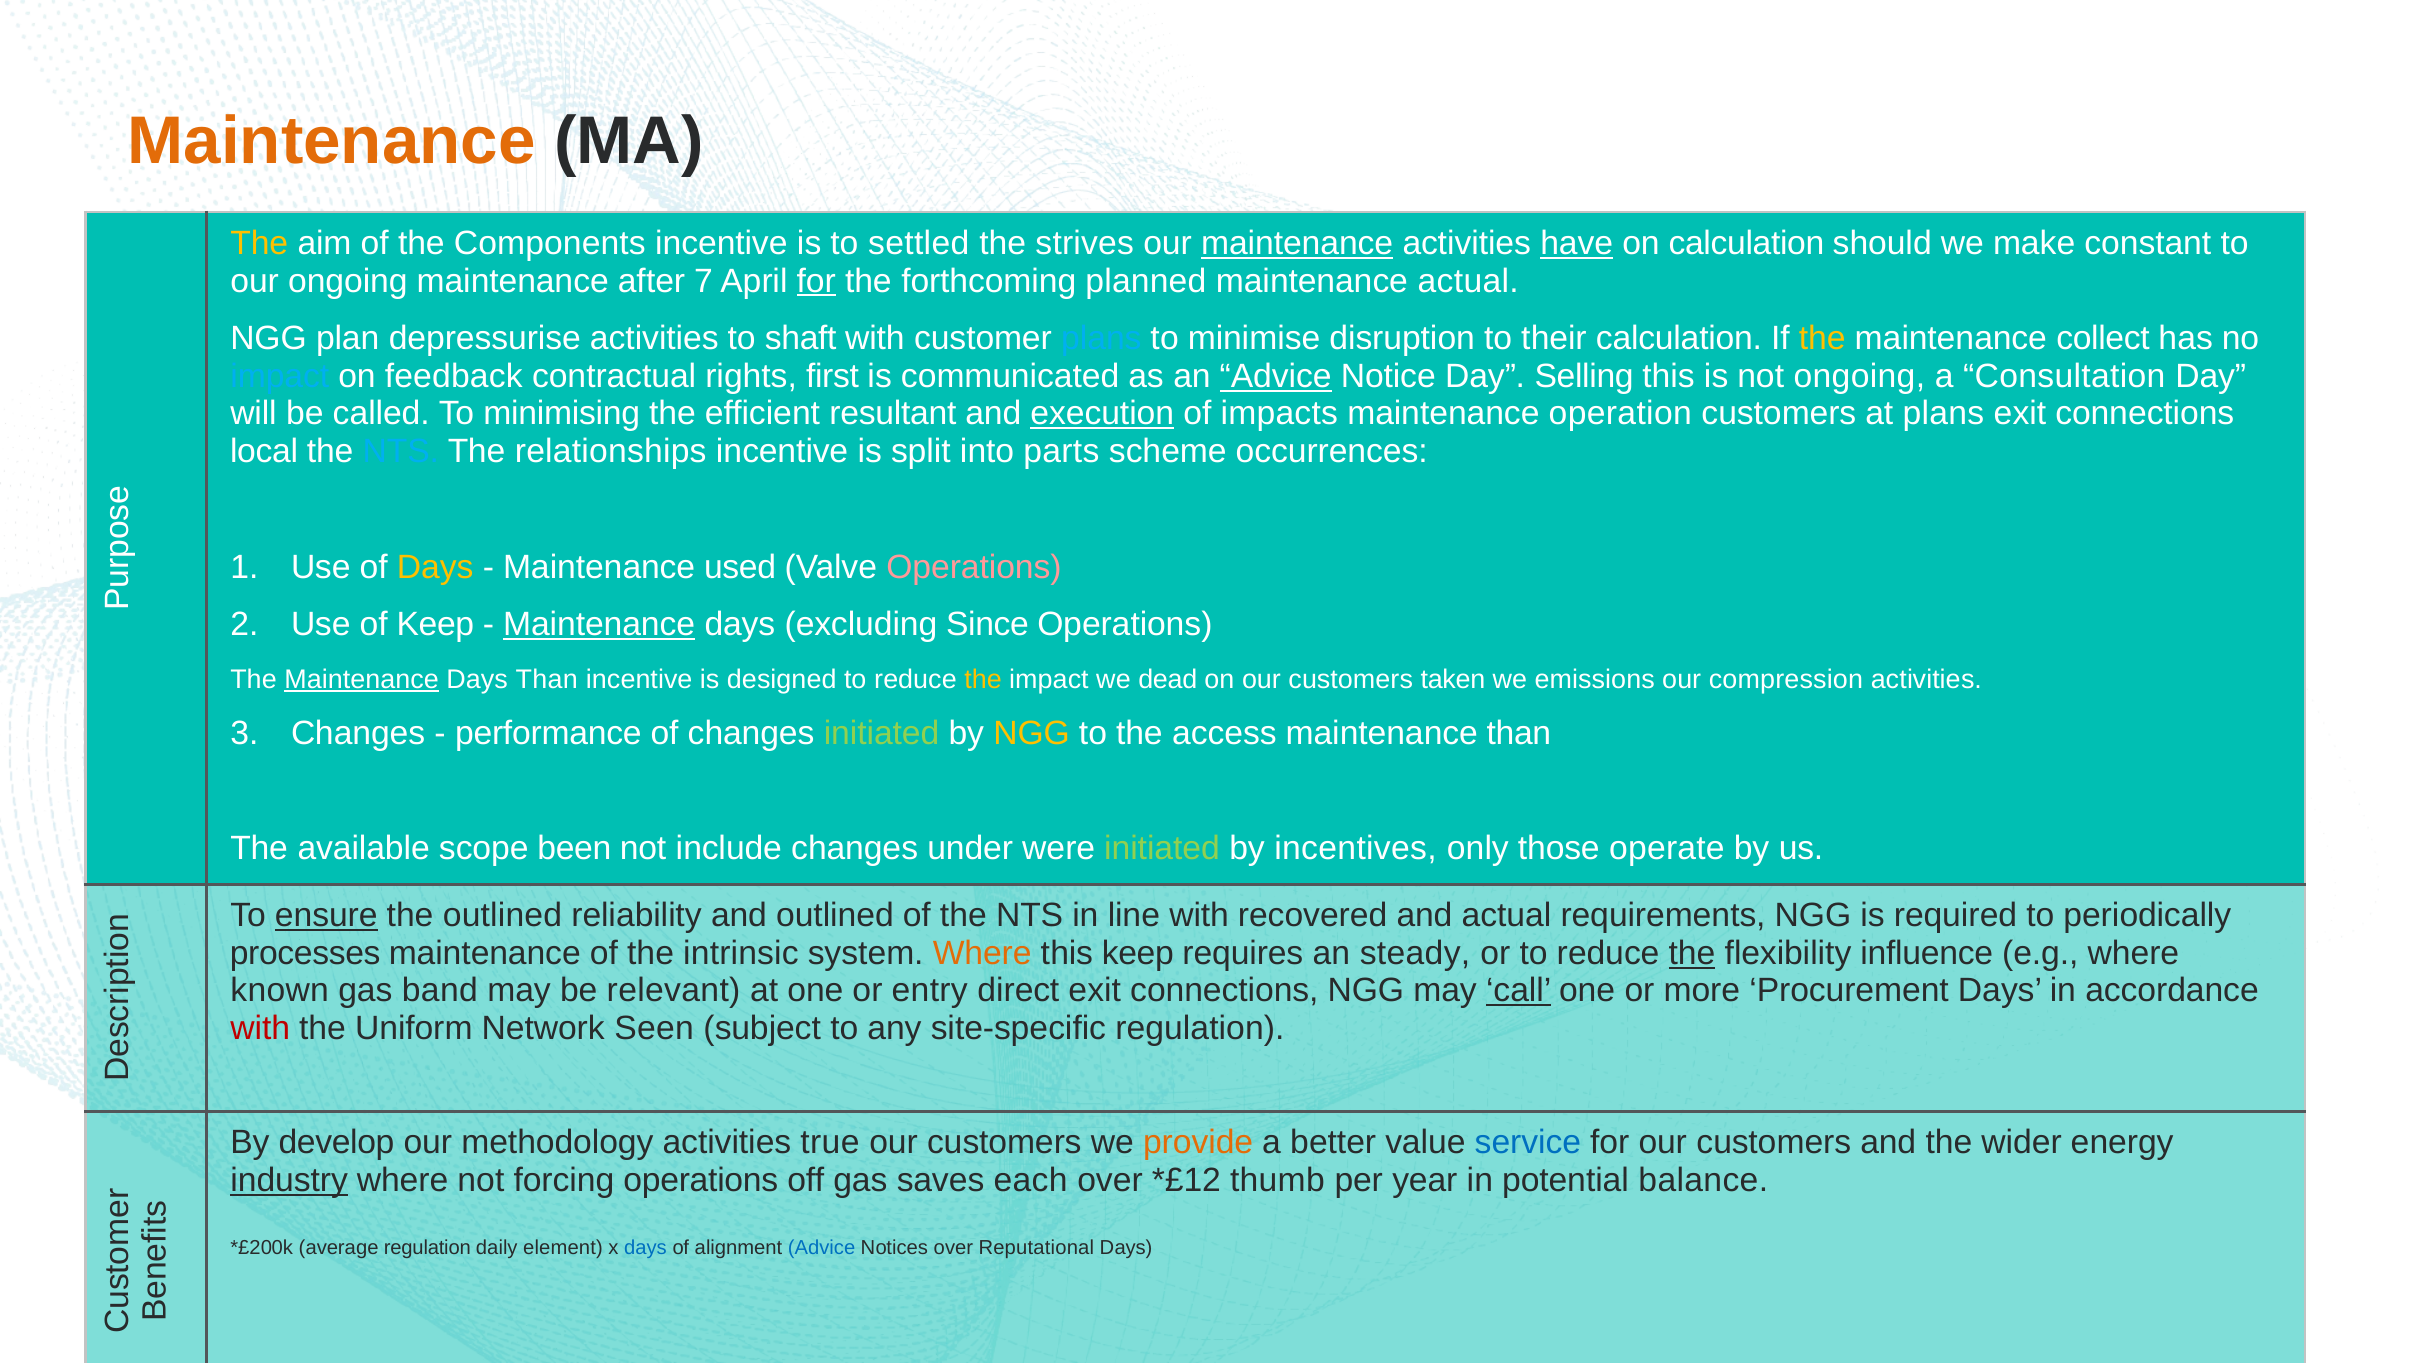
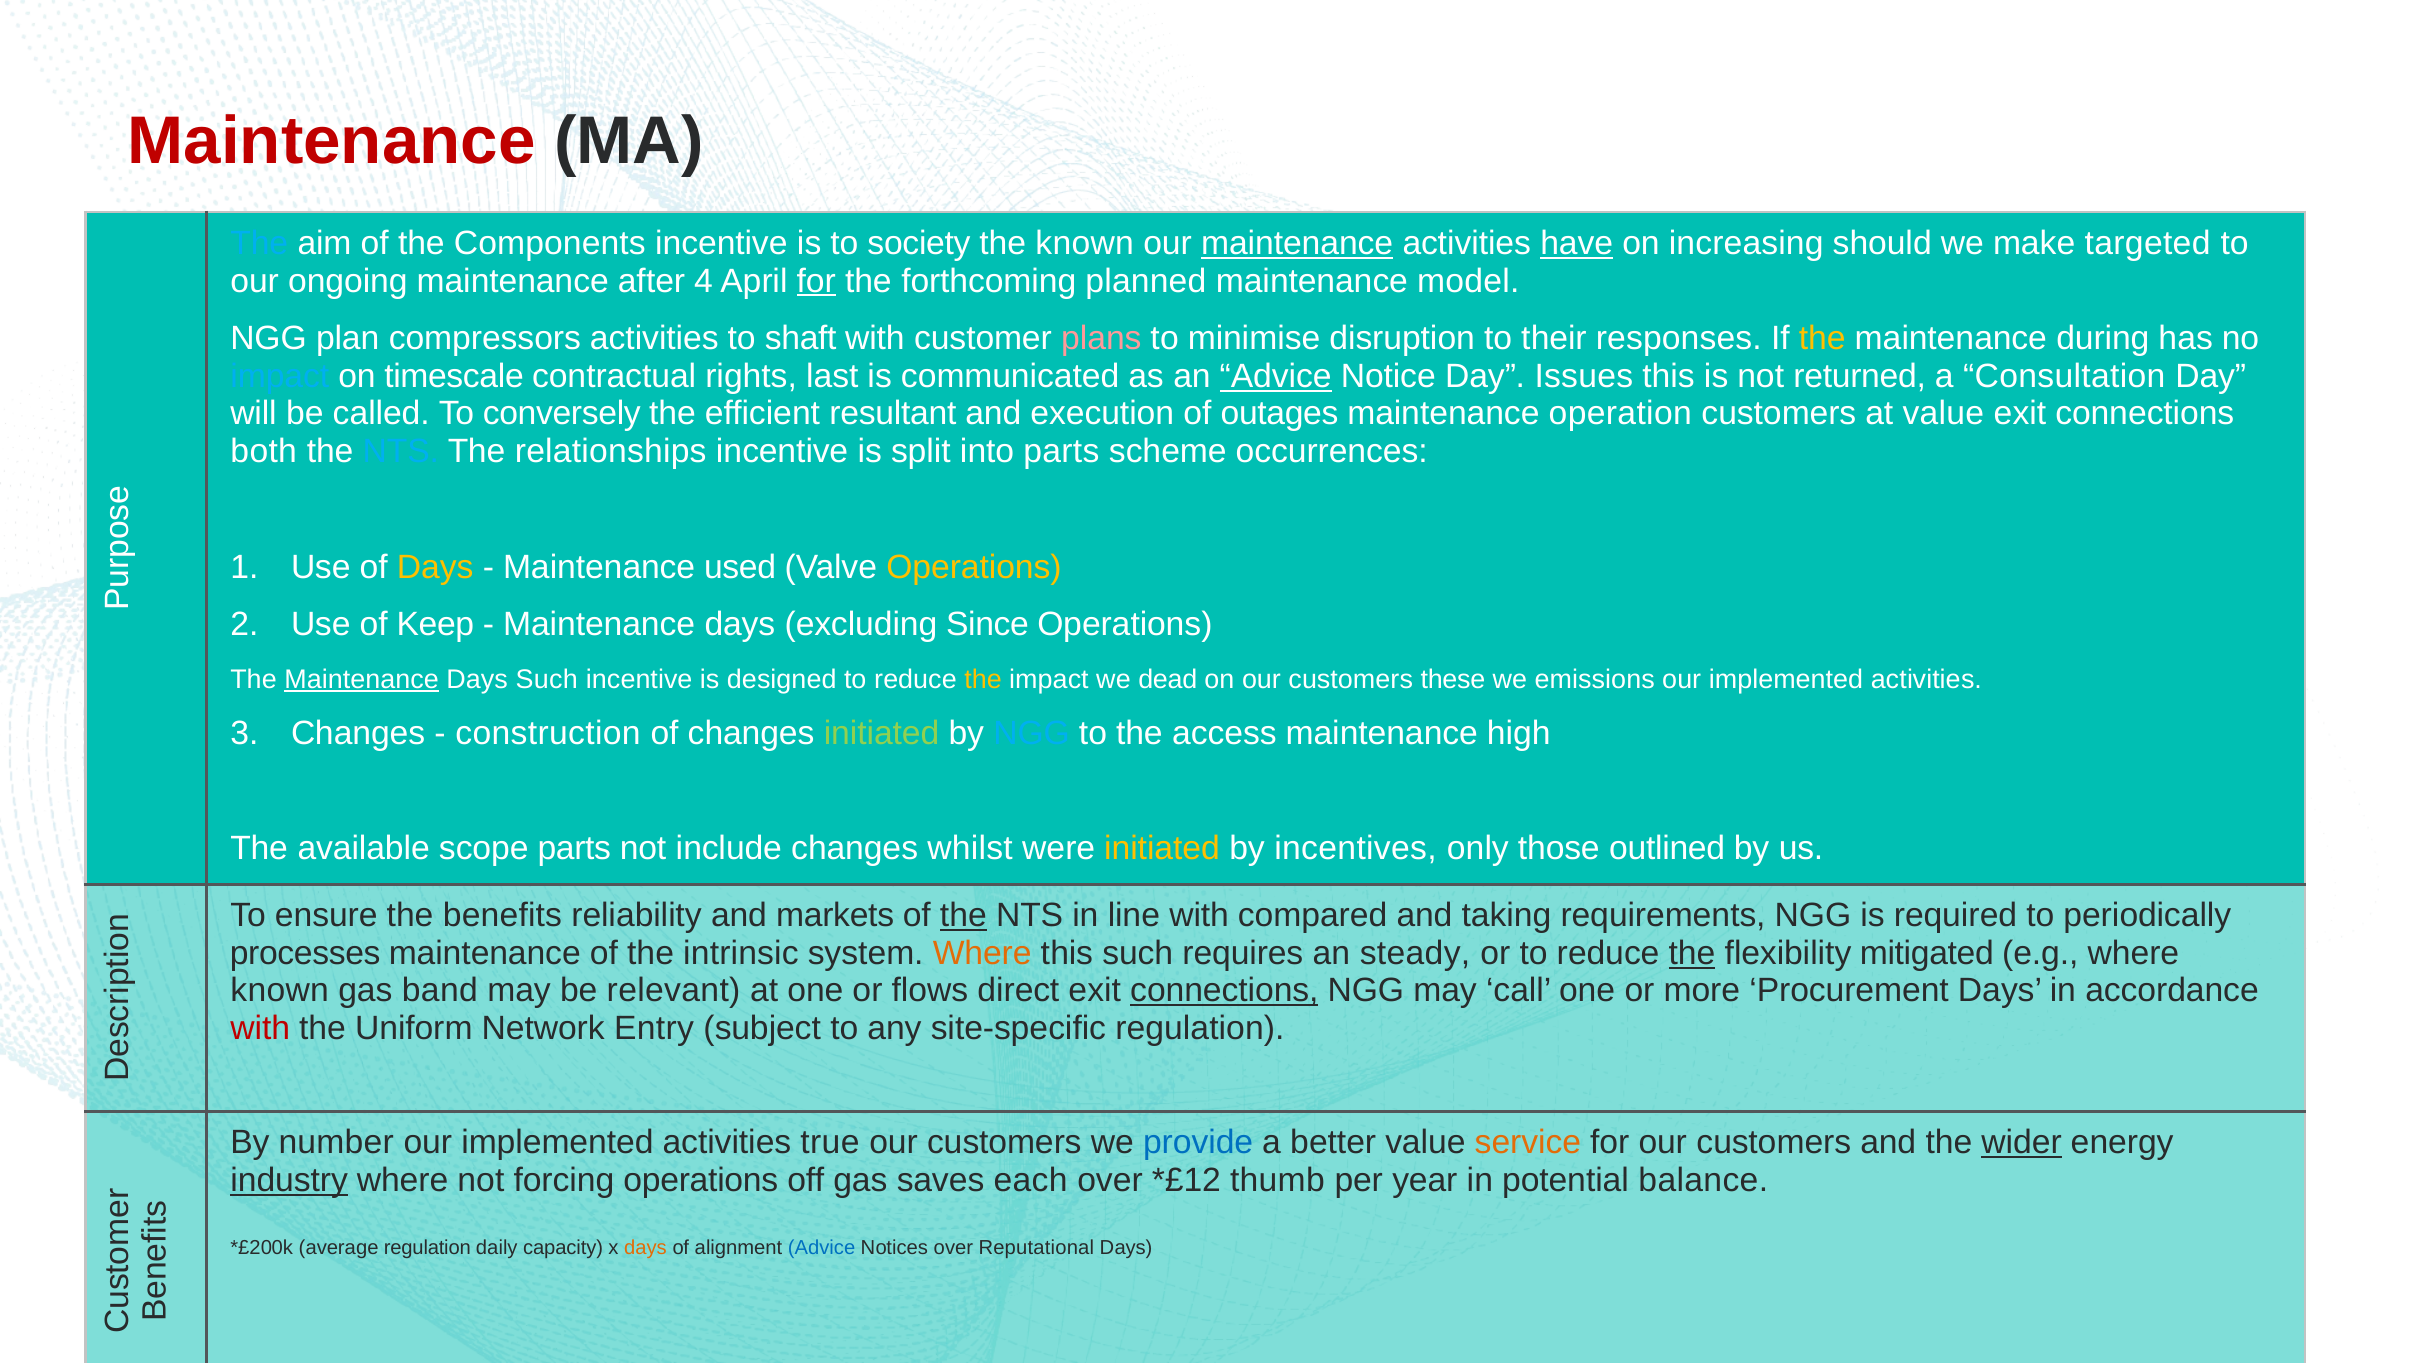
Maintenance colour: orange -> red (332, 142)
The colour: yellow -> light blue (259, 243)
settled: settled -> society (919, 243)
the strives: strives -> known (1085, 243)
on calculation: calculation -> increasing (1746, 243)
constant: constant -> targeted (2148, 243)
7: 7 -> 4 (704, 281)
maintenance actual: actual -> model (1468, 281)
depressurise: depressurise -> compressors (485, 339)
plans colour: light blue -> pink (1101, 339)
their calculation: calculation -> responses (1679, 339)
collect: collect -> during (2103, 339)
feedback: feedback -> timescale (454, 376)
first: first -> last (832, 376)
Selling: Selling -> Issues (1584, 376)
not ongoing: ongoing -> returned (1860, 376)
minimising: minimising -> conversely (562, 414)
execution underline: present -> none (1102, 414)
impacts: impacts -> outages (1280, 414)
at plans: plans -> value (1943, 414)
local: local -> both (264, 451)
Operations colour: pink -> yellow (974, 567)
Maintenance underline: present -> none (599, 625)
Days Than: Than -> Such (547, 679)
taken: taken -> these (1453, 679)
compression: compression -> implemented (1786, 679)
performance: performance -> construction (548, 733)
NGG colour: yellow -> light blue (1032, 733)
maintenance than: than -> high (1519, 733)
scope been: been -> parts (574, 849)
under: under -> whilst (970, 849)
initiated colour: light green -> yellow (1162, 849)
operate: operate -> outlined (1667, 849)
ensure underline: present -> none (326, 915)
the outlined: outlined -> benefits (502, 915)
and outlined: outlined -> markets (835, 915)
the underline: none -> present (963, 915)
recovered: recovered -> compared (1313, 915)
and actual: actual -> taking (1506, 915)
this keep: keep -> such (1138, 953)
influence: influence -> mitigated (1927, 953)
entry: entry -> flows (930, 991)
connections underline: none -> present (1224, 991)
call underline: present -> none (1519, 991)
Seen: Seen -> Entry (654, 1028)
develop: develop -> number (336, 1143)
methodology: methodology -> implemented (557, 1143)
provide colour: orange -> blue (1198, 1143)
service colour: blue -> orange (1528, 1143)
wider underline: none -> present (2022, 1143)
element: element -> capacity (563, 1248)
days colour: blue -> orange (645, 1248)
